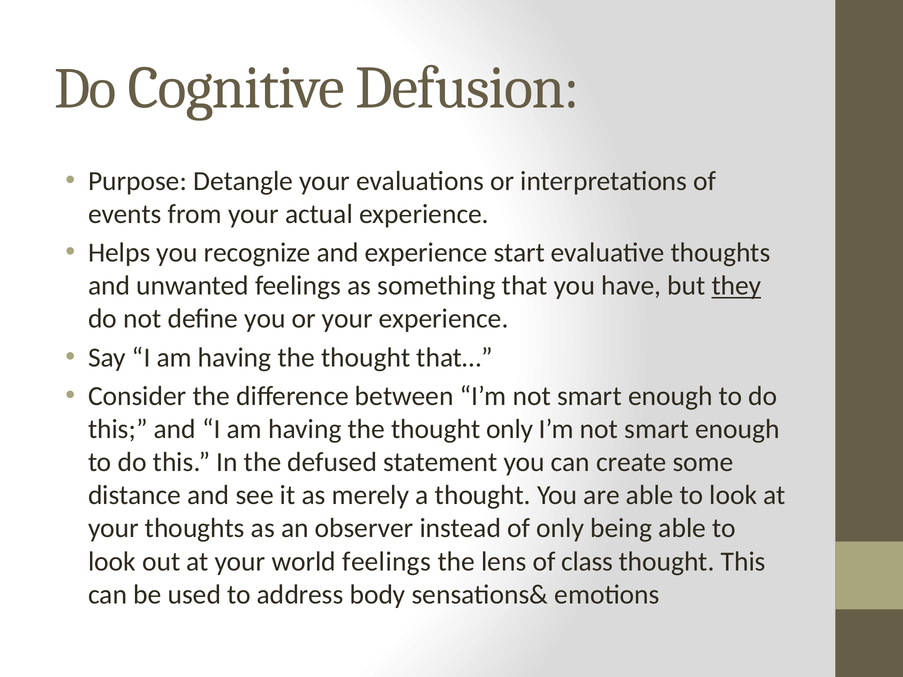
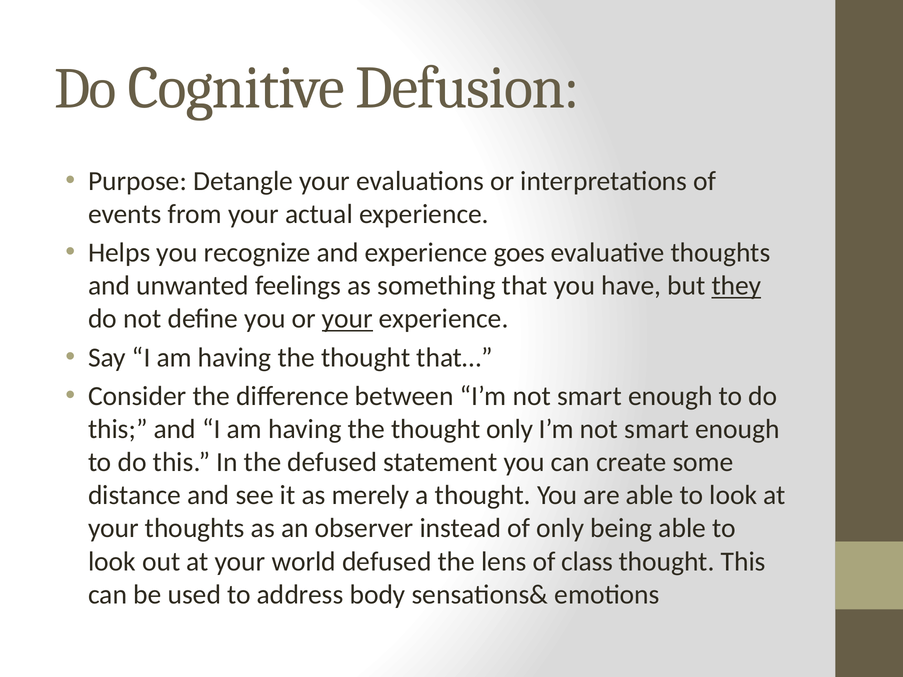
start: start -> goes (519, 253)
your underline: none -> present (347, 319)
world feelings: feelings -> defused (387, 562)
